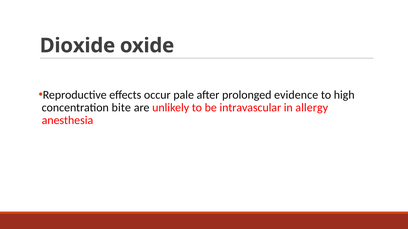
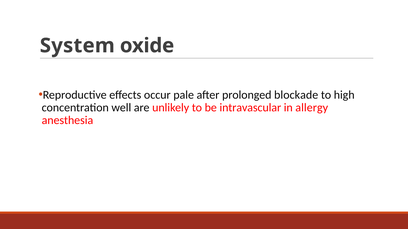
Dioxide: Dioxide -> System (77, 46)
evidence: evidence -> blockade (296, 95)
bite: bite -> well (121, 108)
